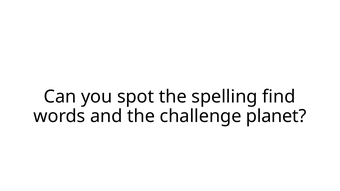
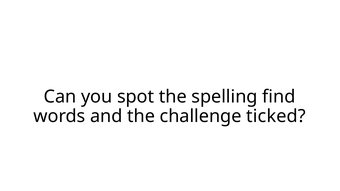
planet: planet -> ticked (276, 116)
